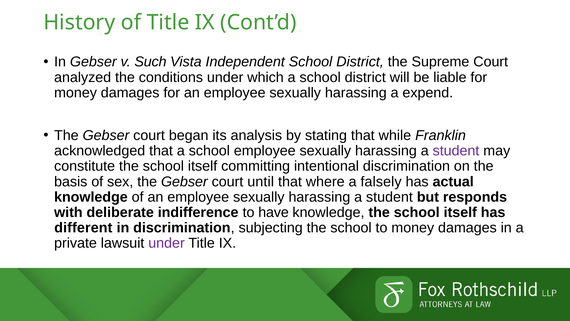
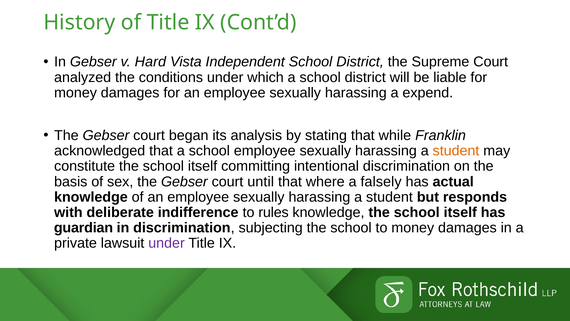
Such: Such -> Hard (150, 62)
student colour: purple -> orange (456, 151)
have: have -> rules (274, 212)
different: different -> guardian (83, 228)
